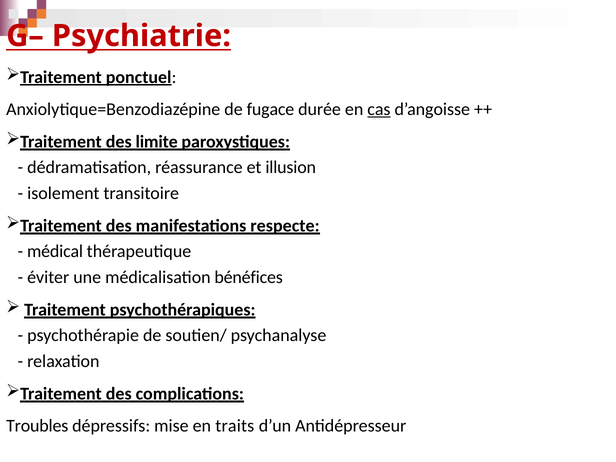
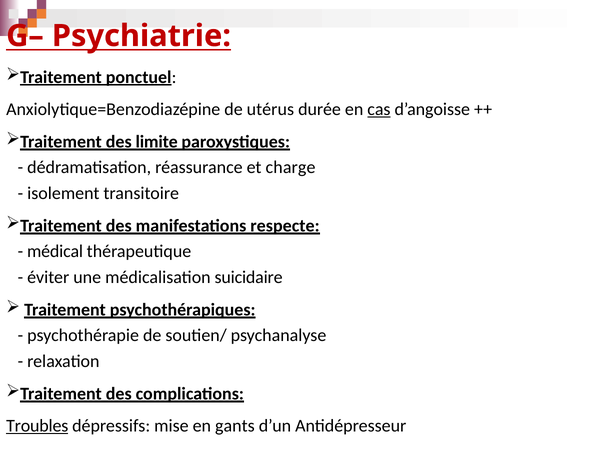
fugace: fugace -> utérus (270, 109)
illusion: illusion -> charge (291, 168)
bénéfices: bénéfices -> suicidaire (249, 277)
Troubles underline: none -> present (37, 426)
traits: traits -> gants (235, 426)
